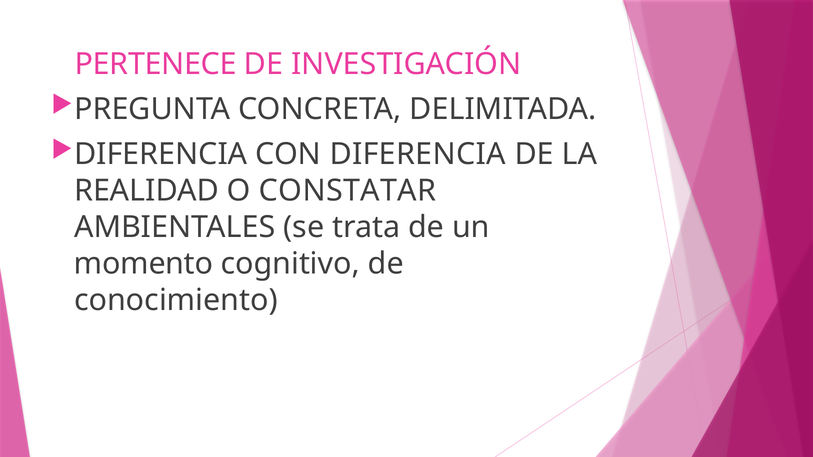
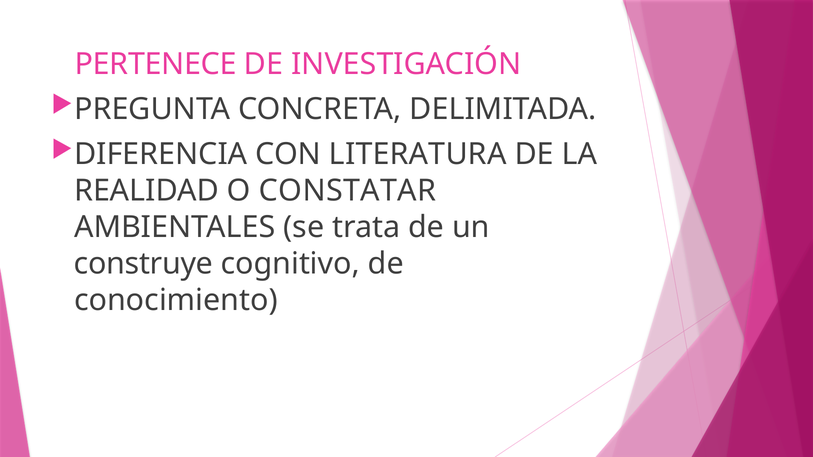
CON DIFERENCIA: DIFERENCIA -> LITERATURA (418, 154)
momento: momento -> construye (144, 264)
